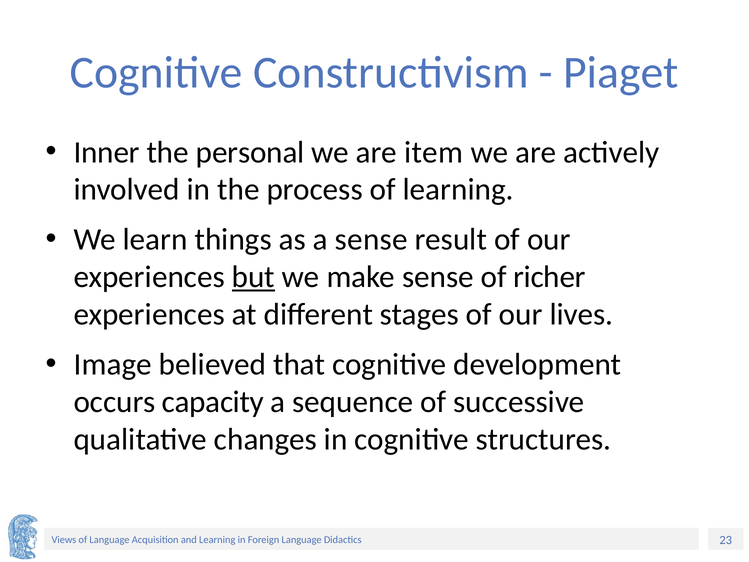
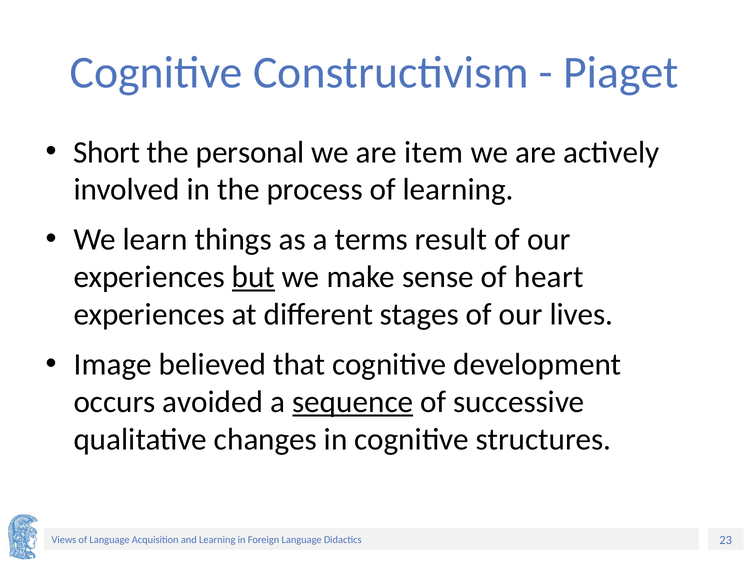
Inner: Inner -> Short (107, 152)
a sense: sense -> terms (371, 240)
richer: richer -> heart (549, 277)
capacity: capacity -> avoided (213, 402)
sequence underline: none -> present (353, 402)
